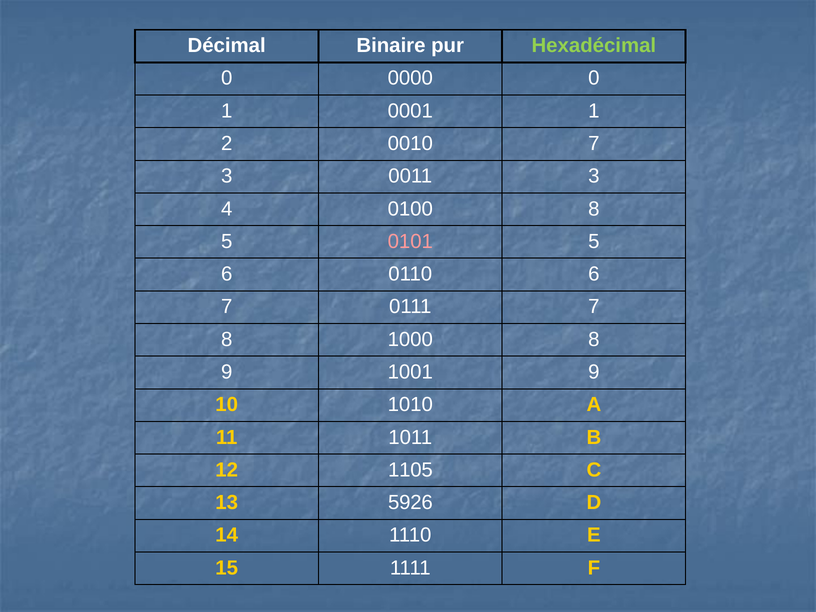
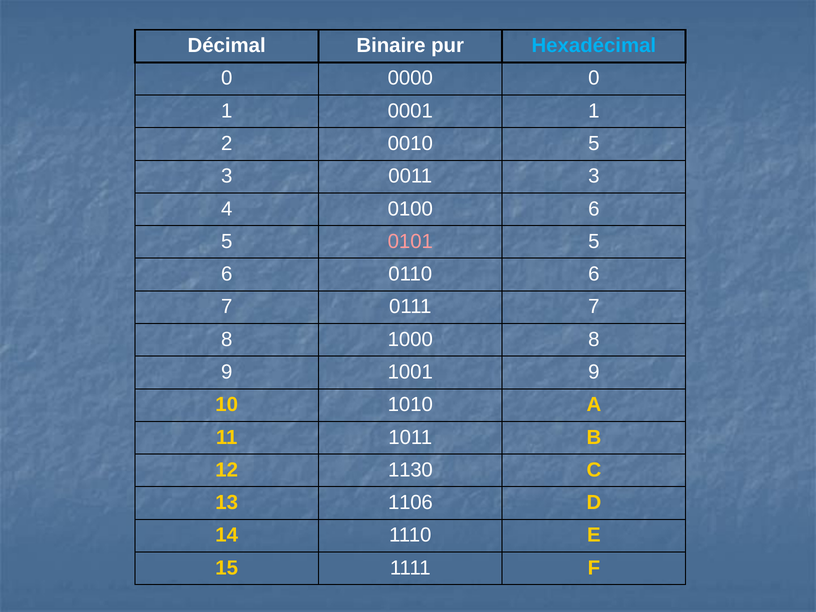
Hexadécimal colour: light green -> light blue (594, 46)
0010 7: 7 -> 5 (594, 144)
0100 8: 8 -> 6 (594, 209)
1105: 1105 -> 1130 (410, 470)
5926: 5926 -> 1106 (410, 503)
